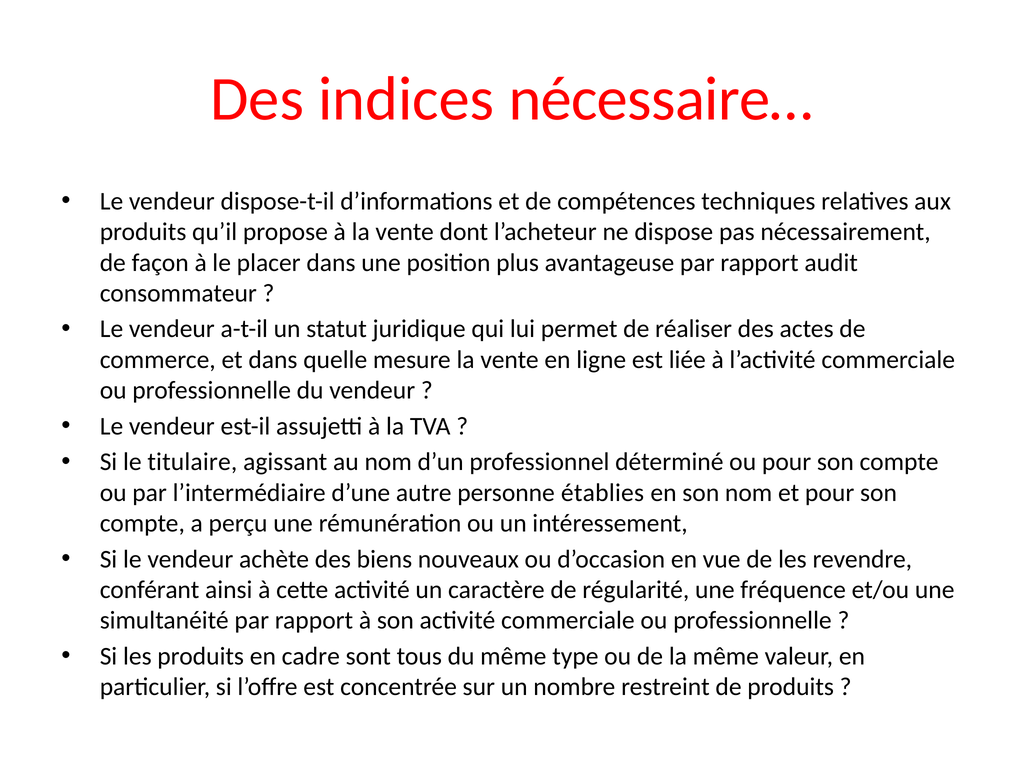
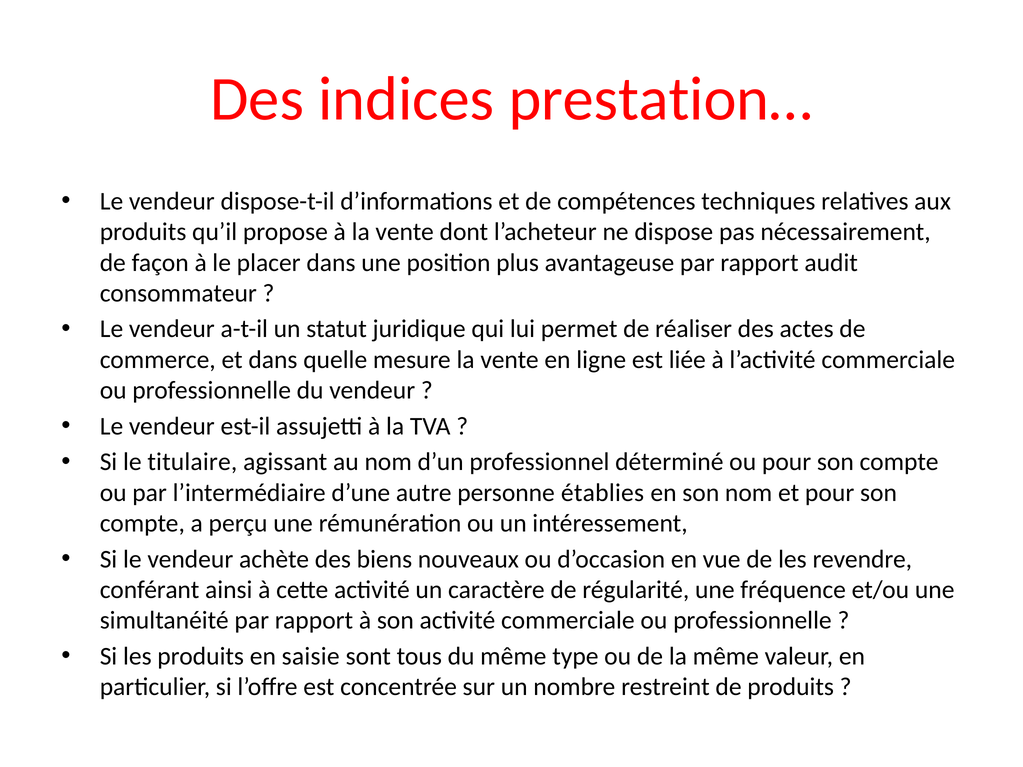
nécessaire…: nécessaire… -> prestation… (660, 99)
cadre: cadre -> saisie (311, 657)
